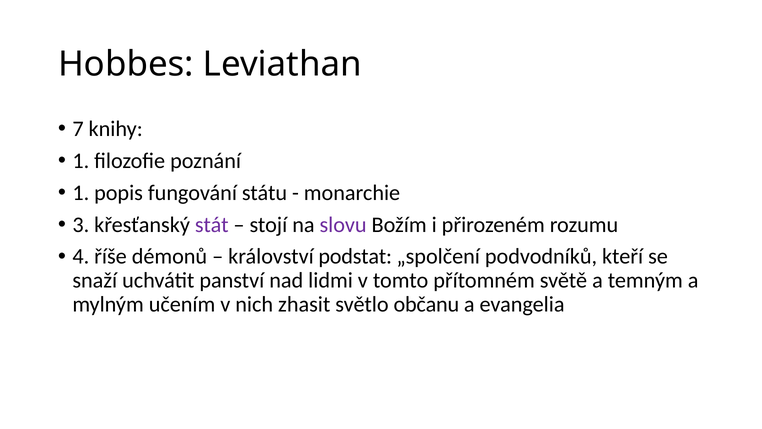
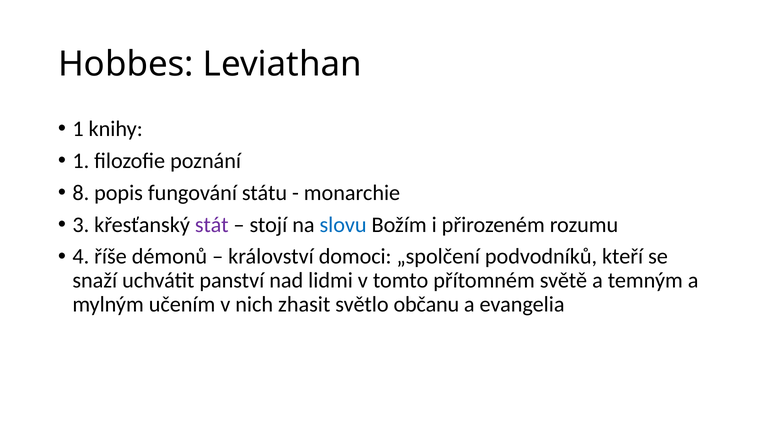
7: 7 -> 1 (78, 129)
1: 1 -> 8 (81, 193)
slovu colour: purple -> blue (343, 225)
podstat: podstat -> domoci (355, 256)
